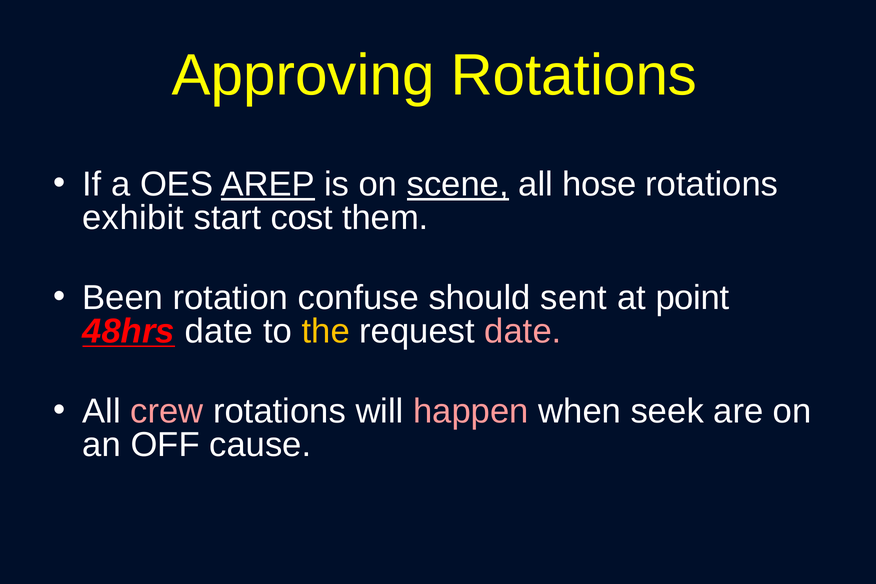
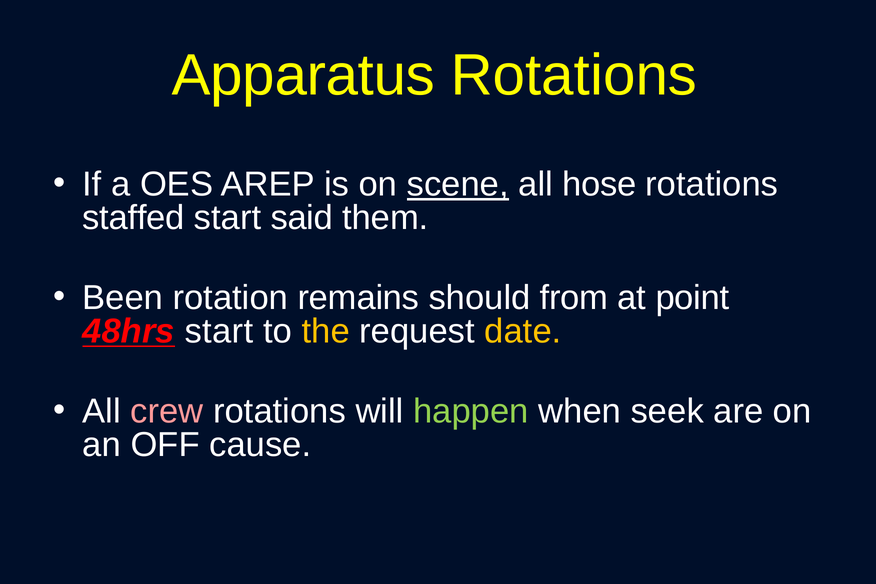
Approving: Approving -> Apparatus (303, 75)
AREP underline: present -> none (268, 184)
exhibit: exhibit -> staffed (134, 218)
cost: cost -> said (302, 218)
confuse: confuse -> remains (358, 298)
sent: sent -> from (574, 298)
48hrs date: date -> start (219, 331)
date colour: pink -> yellow (523, 331)
happen colour: pink -> light green (471, 411)
